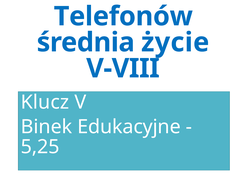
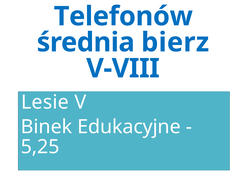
życie: życie -> bierz (175, 42)
Klucz: Klucz -> Lesie (45, 102)
